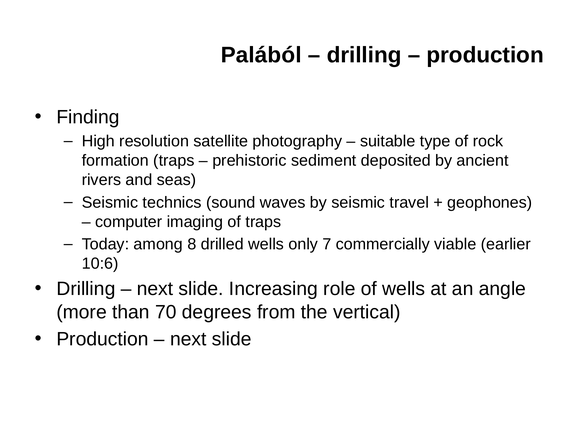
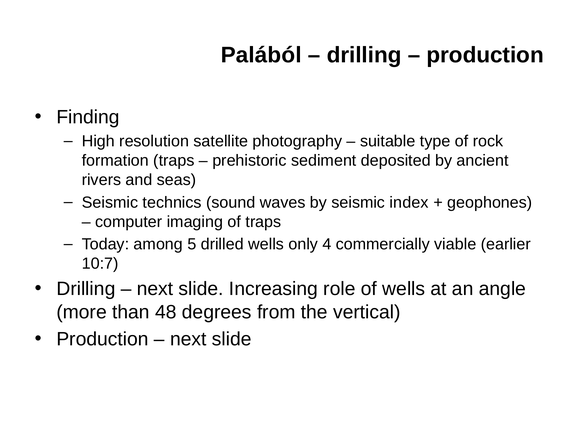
travel: travel -> index (409, 203)
8: 8 -> 5 (192, 244)
7: 7 -> 4 (327, 244)
10:6: 10:6 -> 10:7 (100, 264)
70: 70 -> 48 (166, 312)
